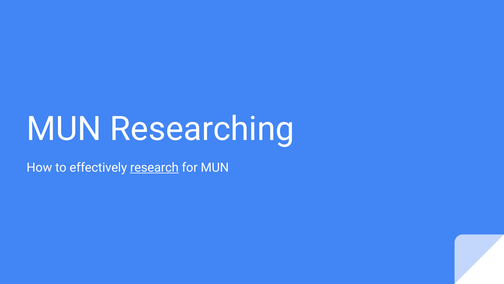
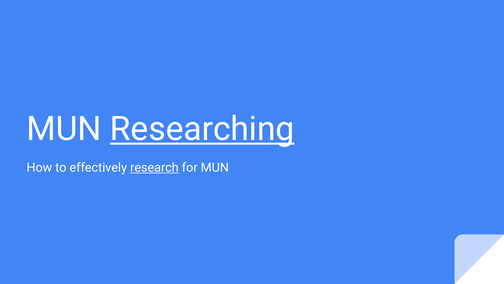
Researching underline: none -> present (202, 129)
